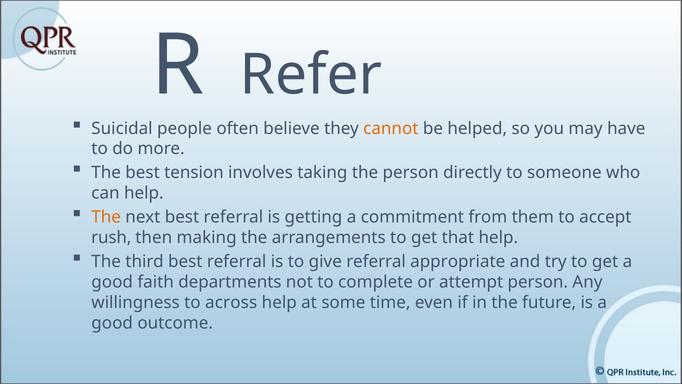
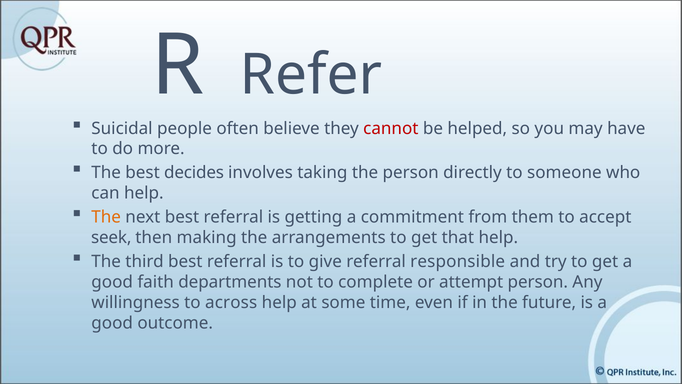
cannot colour: orange -> red (391, 128)
tension: tension -> decides (194, 173)
rush: rush -> seek (111, 237)
appropriate: appropriate -> responsible (458, 261)
